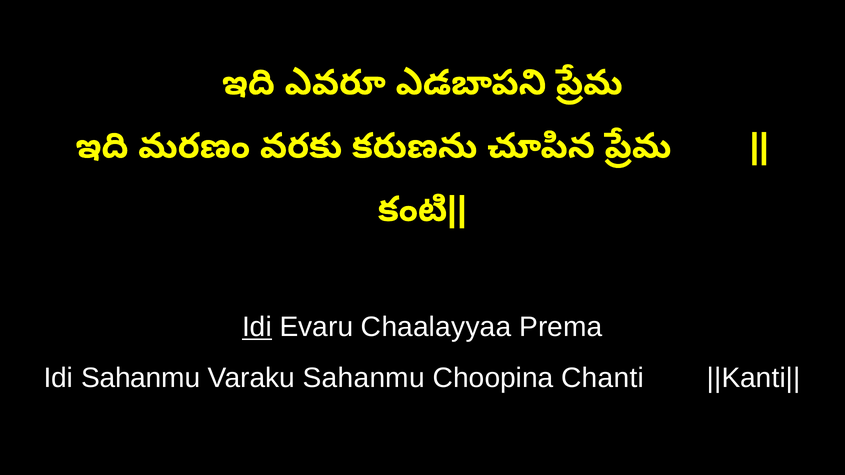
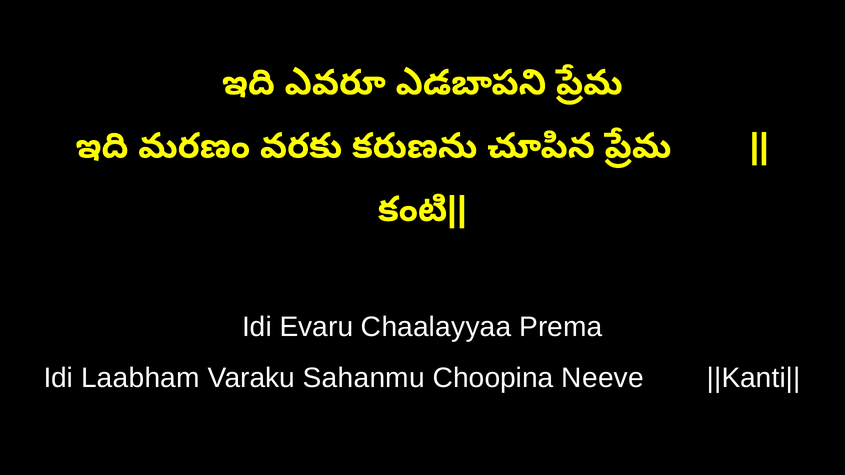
Idi underline: present -> none (257, 327)
Idi Sahanmu: Sahanmu -> Laabham (140, 378)
Chanti: Chanti -> Neeve (603, 378)
